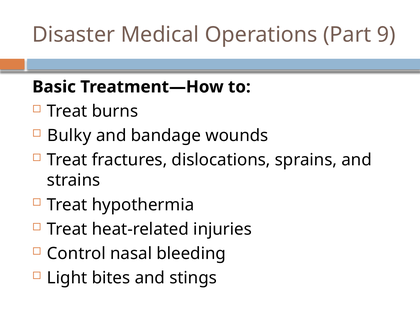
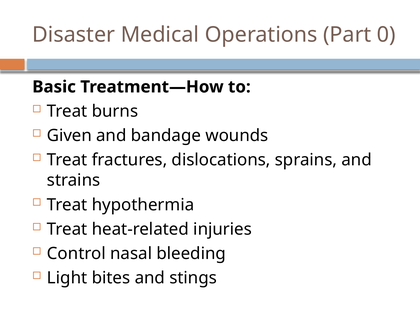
9: 9 -> 0 (386, 35)
Bulky: Bulky -> Given (69, 136)
